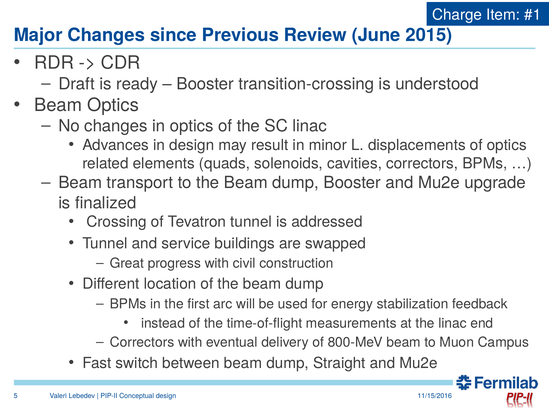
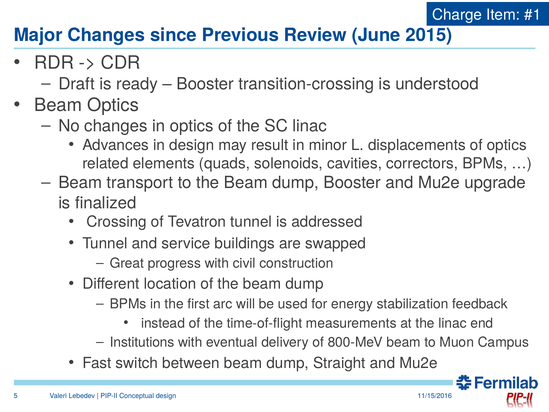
Correctors: Correctors -> Institutions (142, 342)
